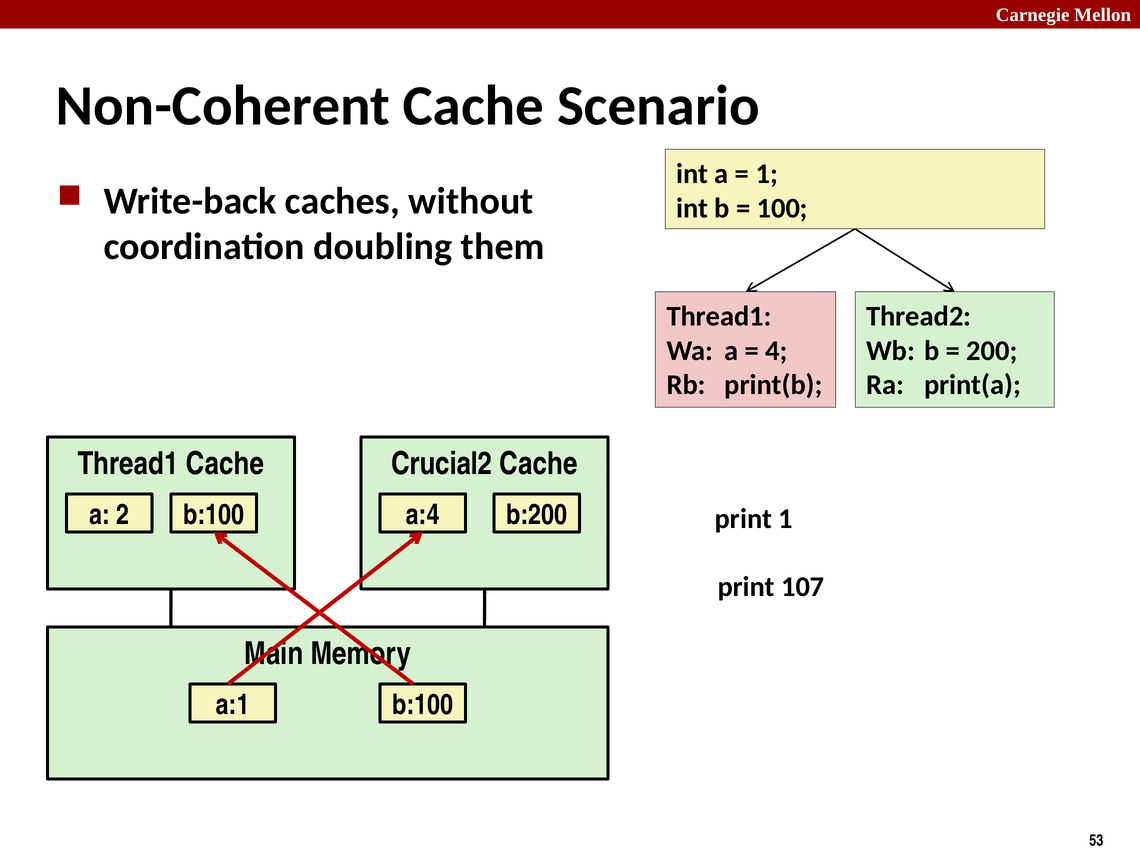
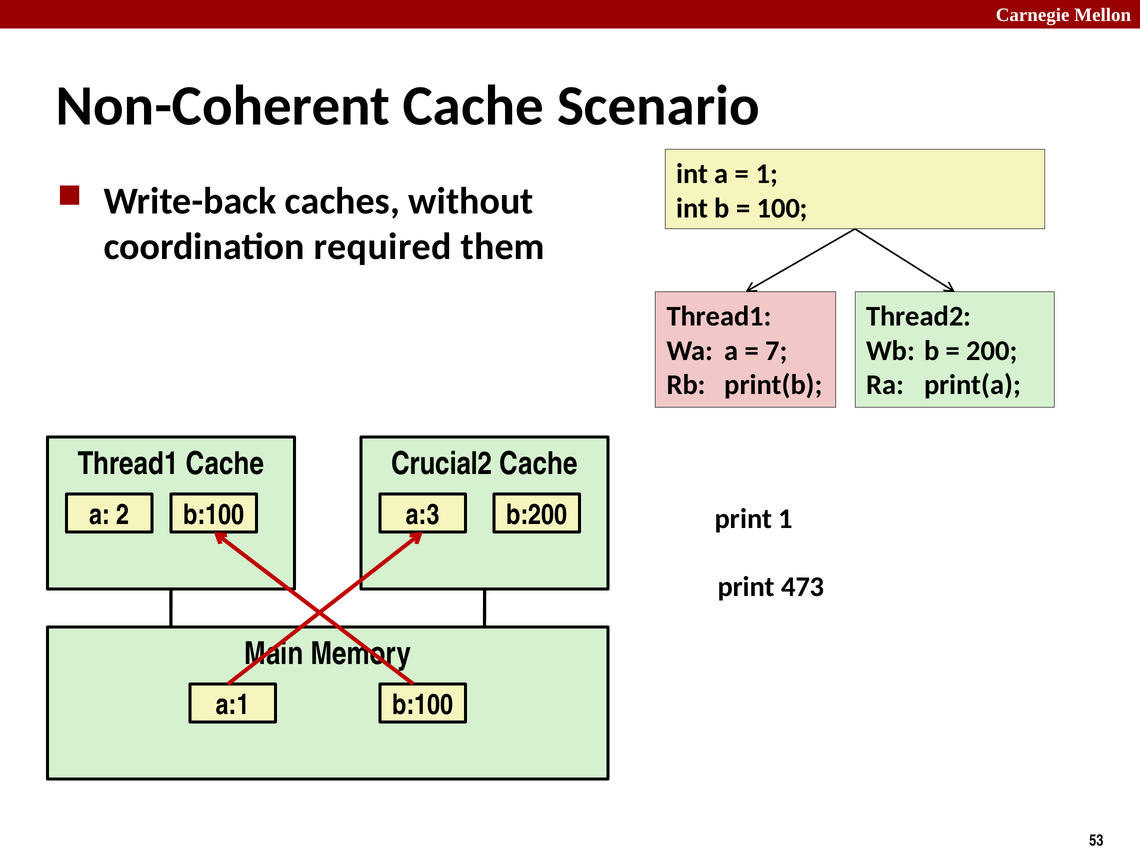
doubling: doubling -> required (383, 247)
4: 4 -> 7 (777, 351)
a:4: a:4 -> a:3 (423, 515)
107: 107 -> 473 (803, 587)
